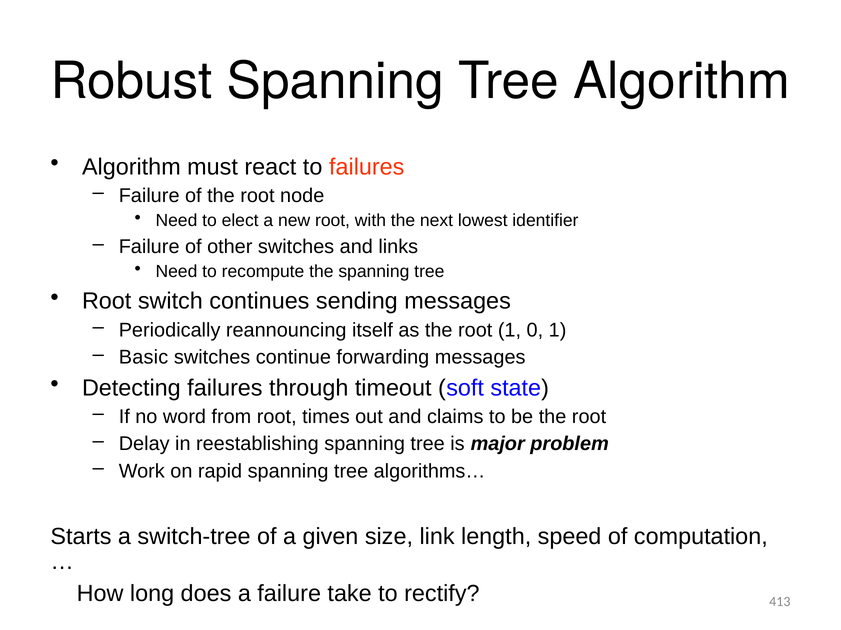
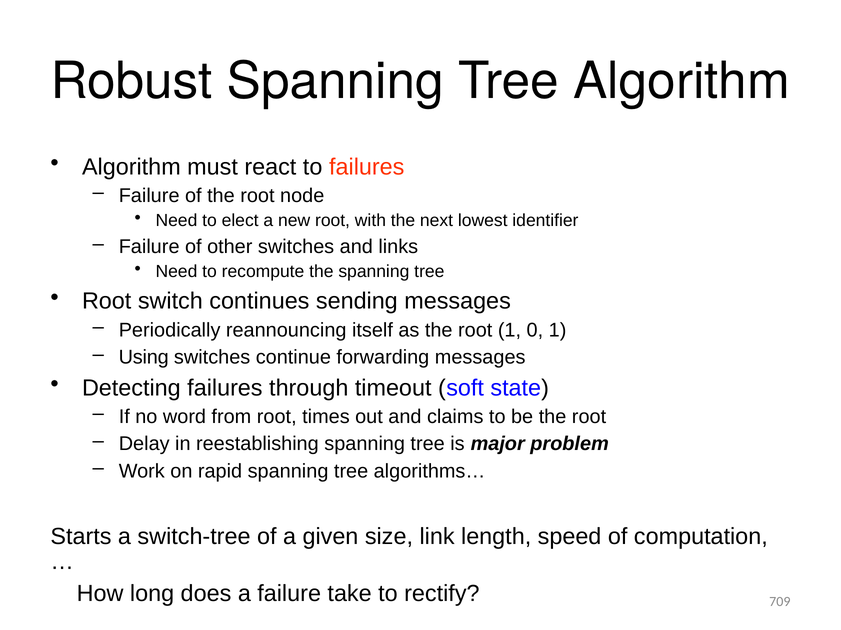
Basic: Basic -> Using (144, 358)
413: 413 -> 709 (780, 602)
